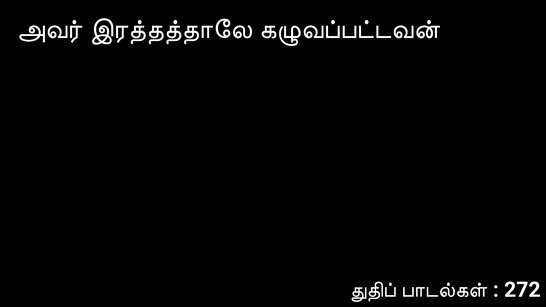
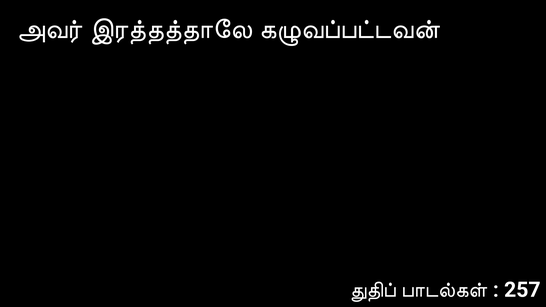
272: 272 -> 257 (522, 290)
